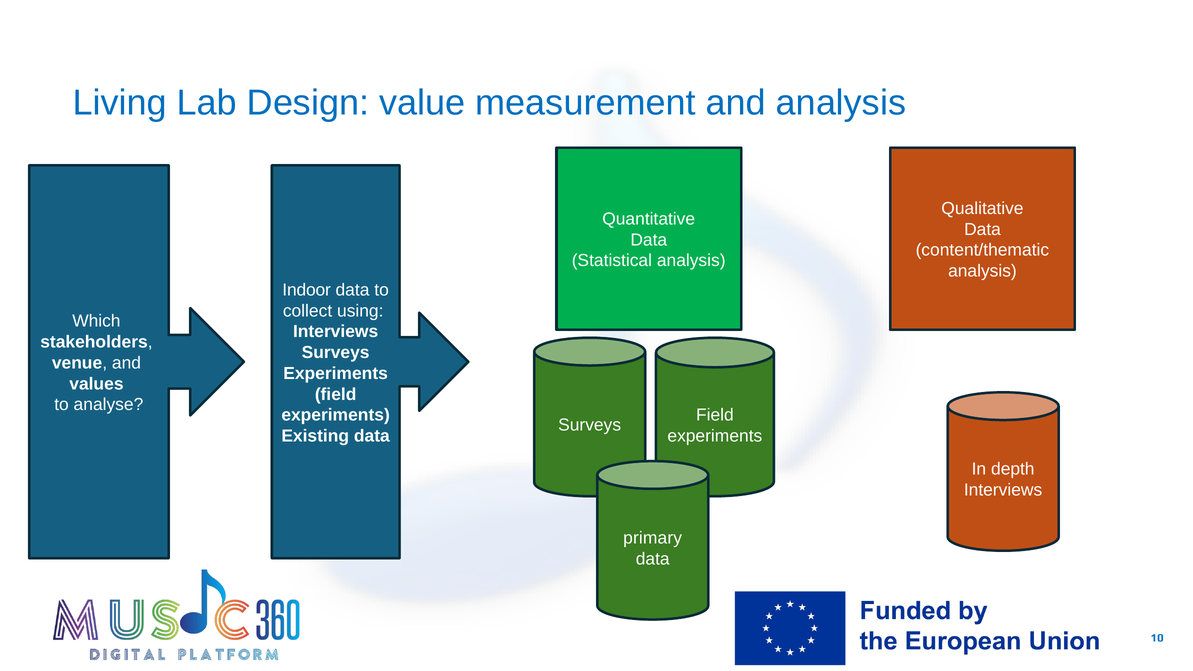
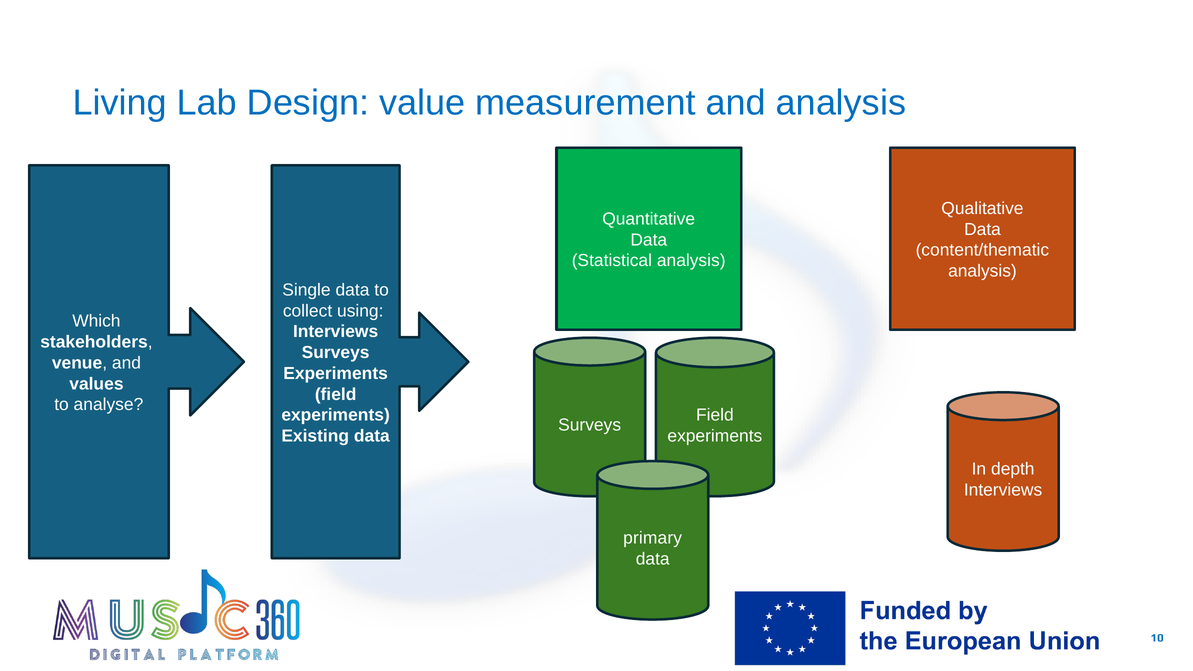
Indoor: Indoor -> Single (307, 290)
